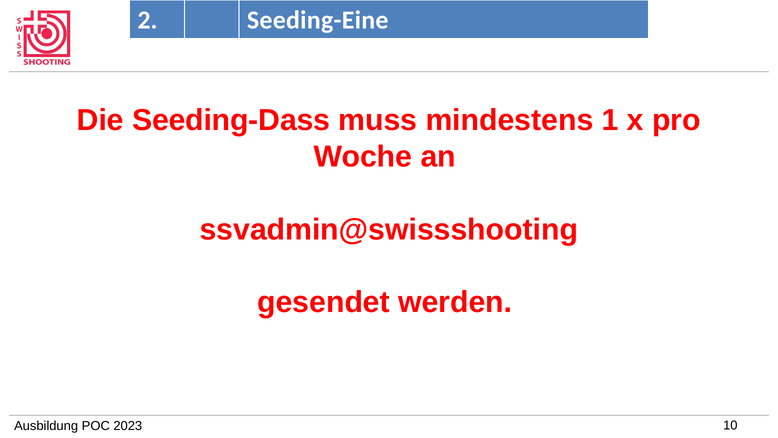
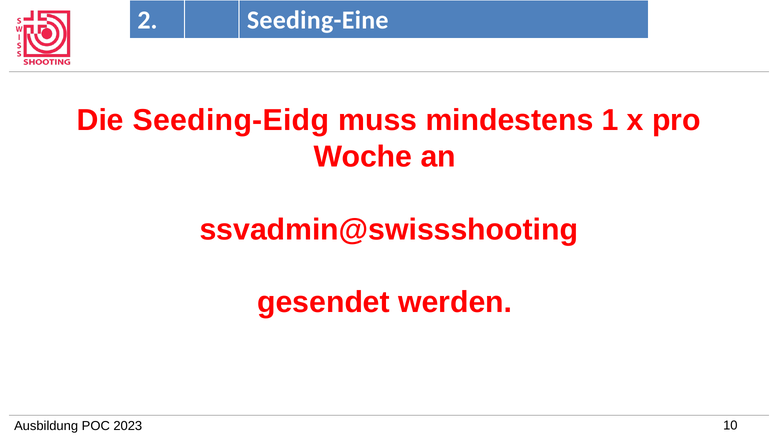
Seeding-Dass: Seeding-Dass -> Seeding-Eidg (231, 120)
